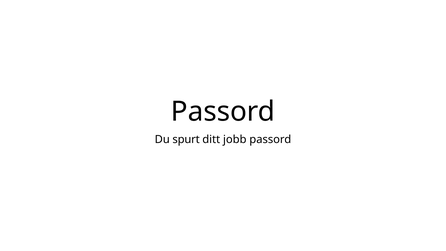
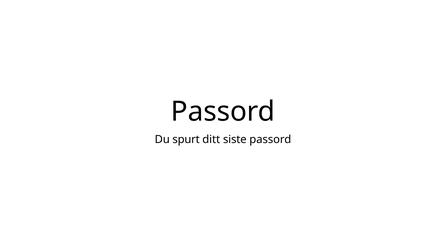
jobb: jobb -> siste (235, 139)
